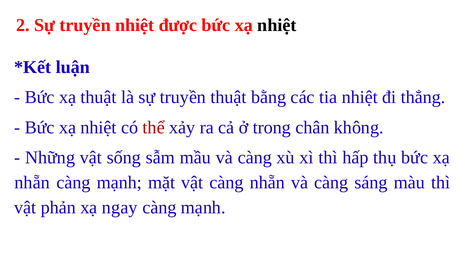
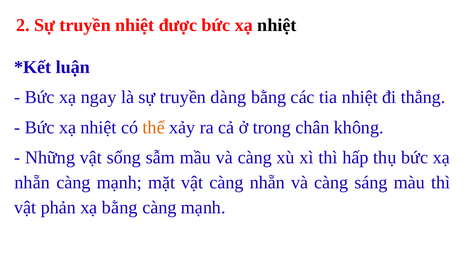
xạ thuật: thuật -> ngay (99, 97)
truyền thuật: thuật -> dàng (228, 97)
thể colour: red -> orange (154, 127)
xạ ngay: ngay -> bằng (120, 207)
